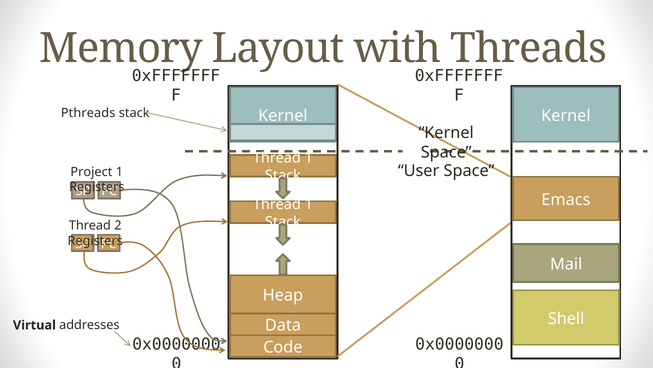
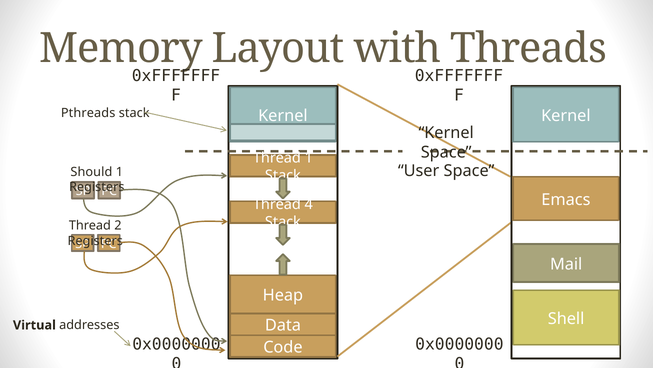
Project: Project -> Should (91, 172)
1: 1 -> 4 (309, 204)
